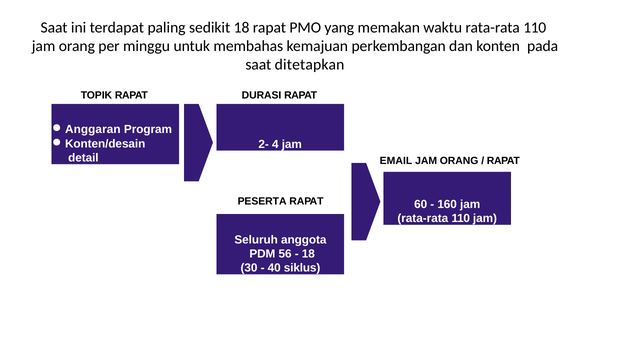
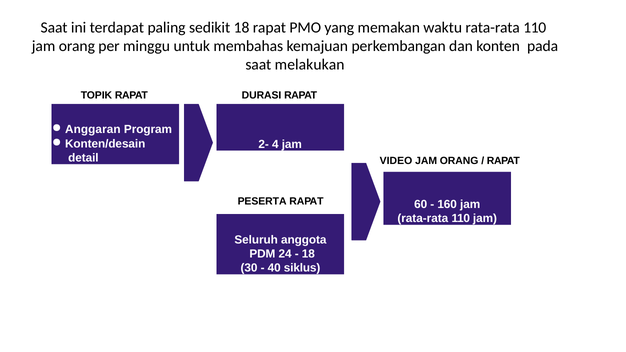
ditetapkan: ditetapkan -> melakukan (310, 65)
EMAIL: EMAIL -> VIDEO (396, 161)
56: 56 -> 24 (285, 254)
